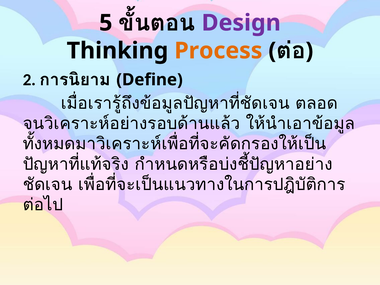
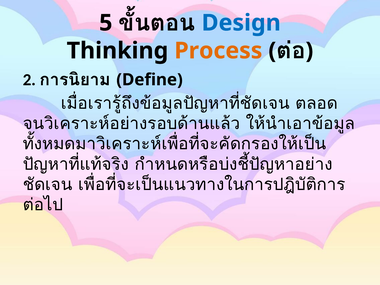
Design colour: purple -> blue (241, 23)
